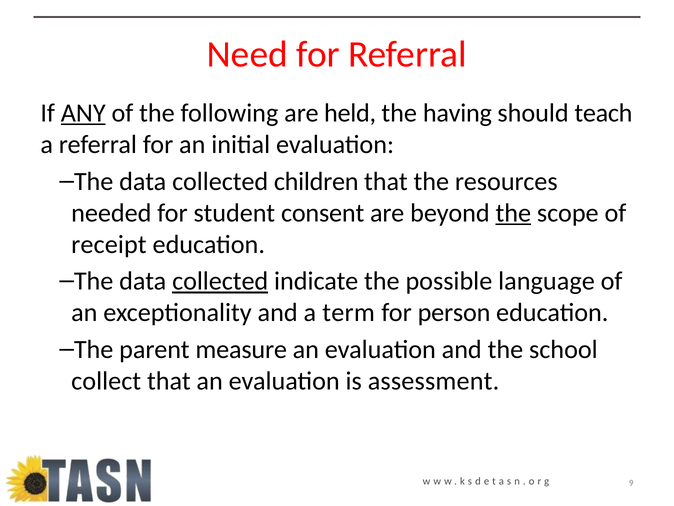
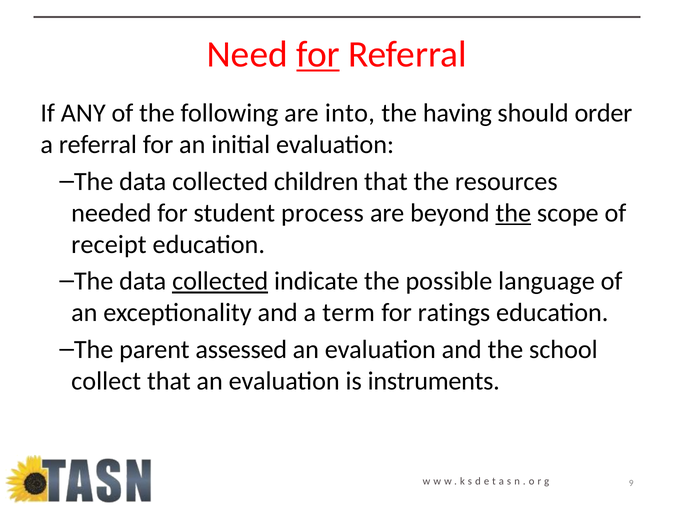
for underline: none -> present (318, 54)
ANY underline: present -> none (83, 113)
held: held -> into (350, 113)
teach: teach -> order (603, 113)
consent: consent -> process (322, 213)
person: person -> ratings (454, 312)
measure: measure -> assessed (241, 349)
assessment: assessment -> instruments (434, 381)
